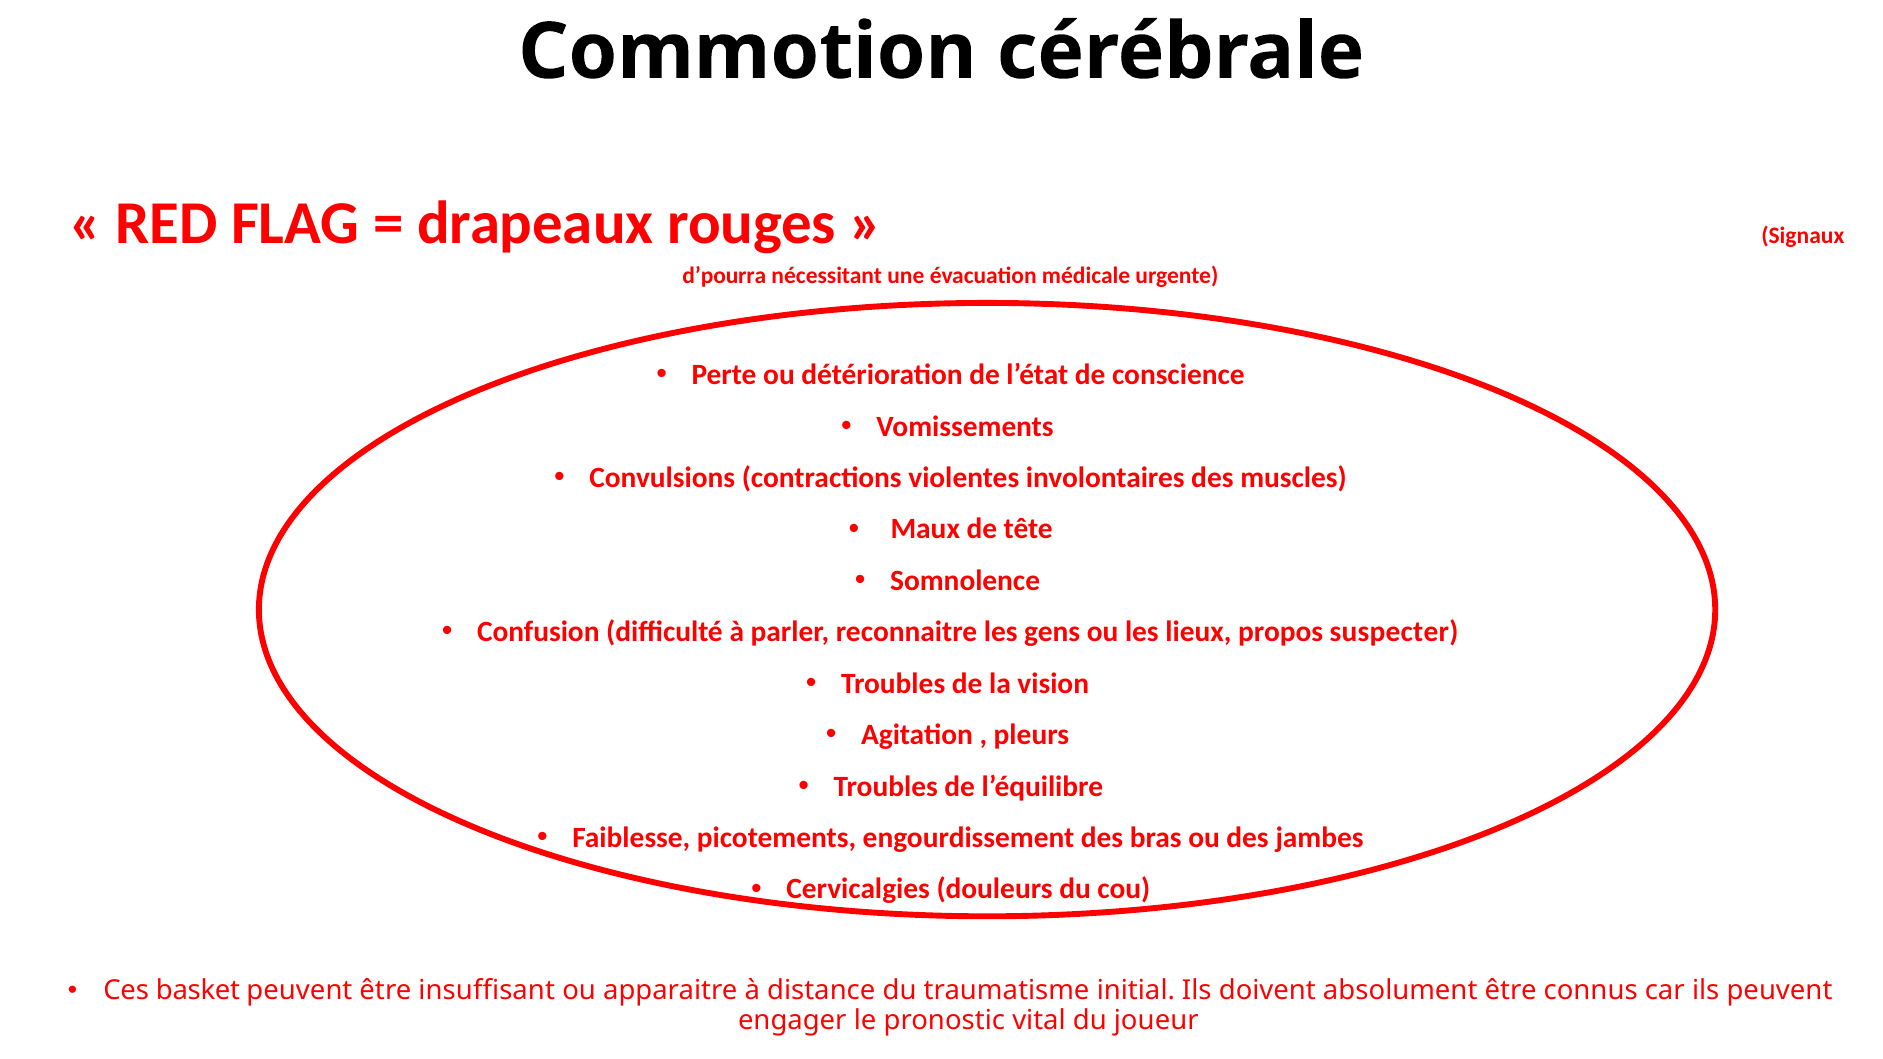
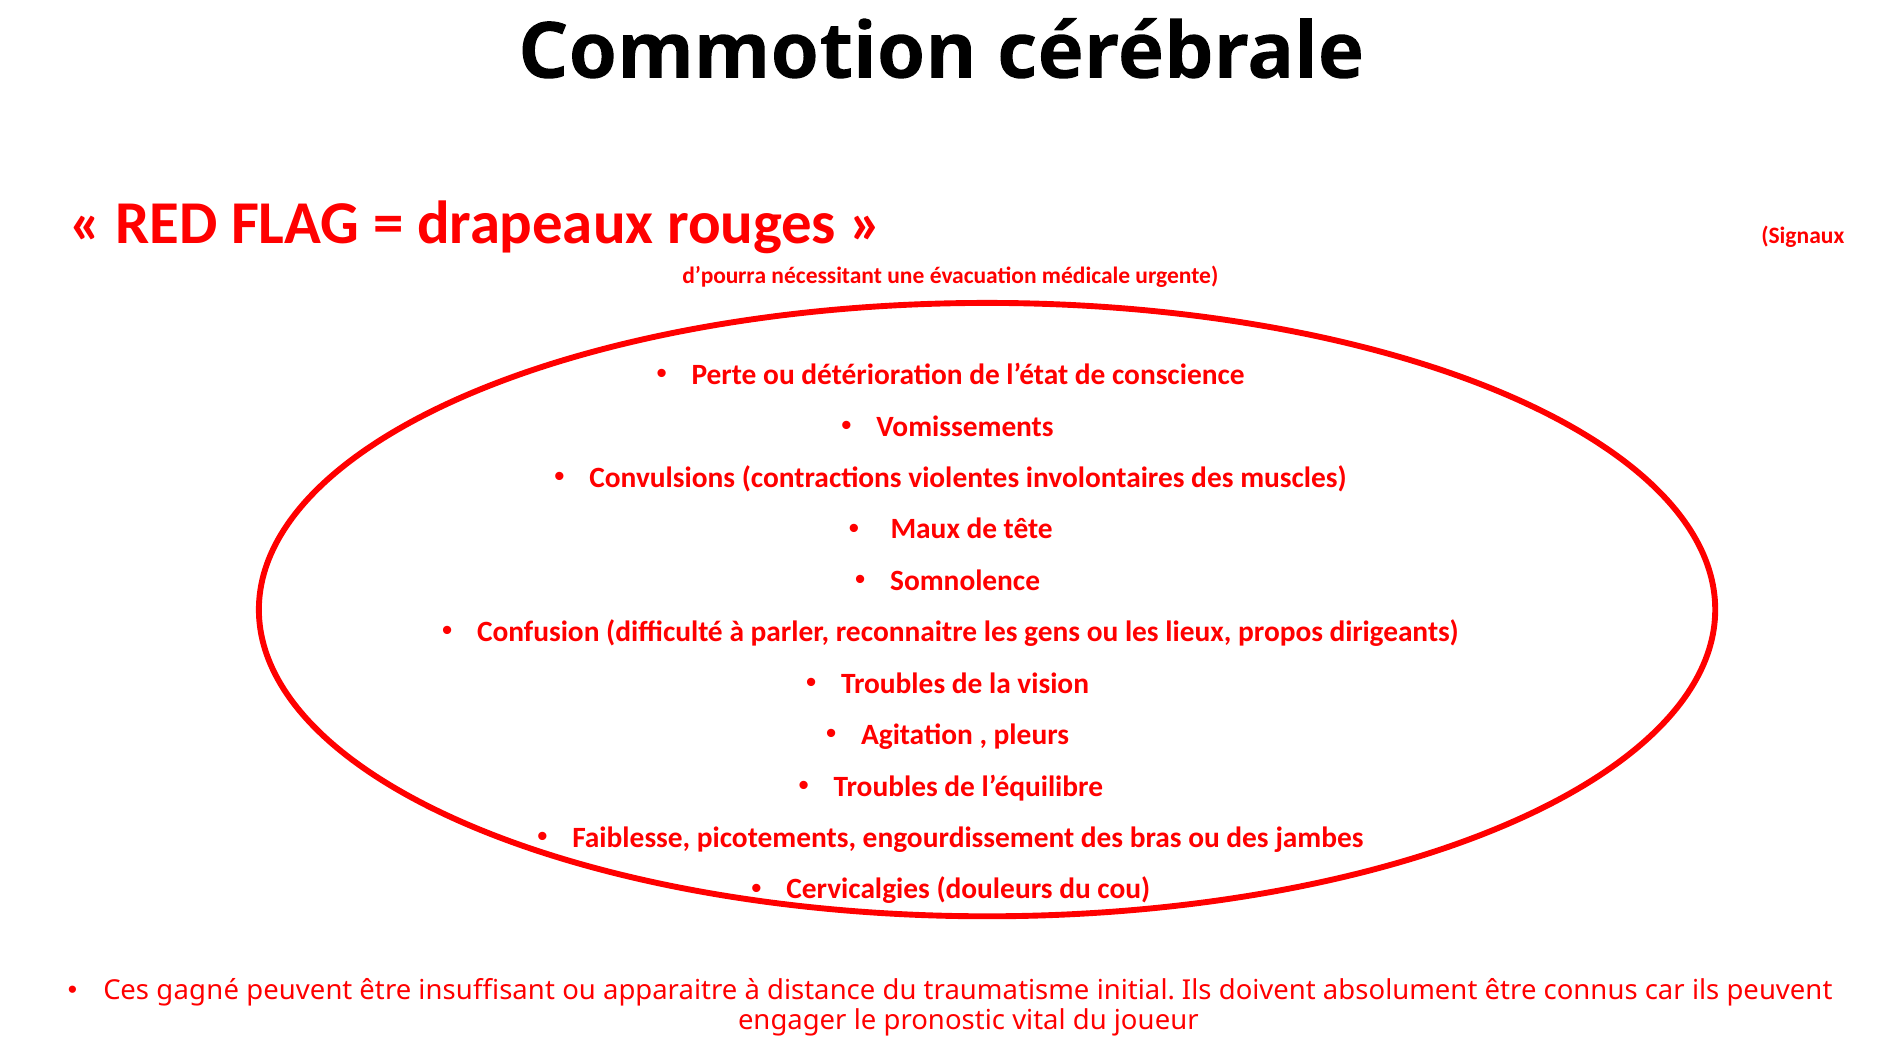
suspecter: suspecter -> dirigeants (1394, 632)
basket: basket -> gagné (198, 991)
